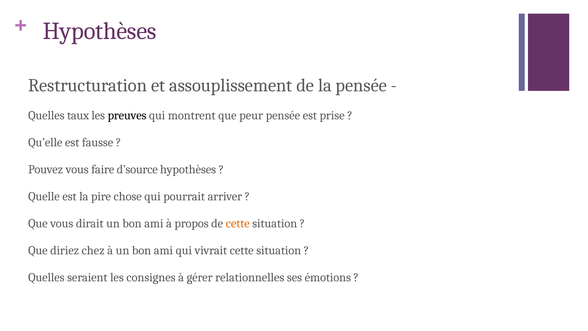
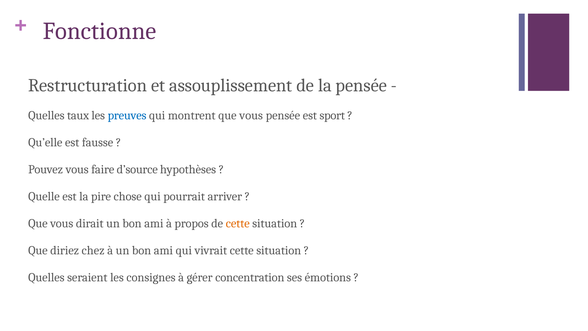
Hypothèses: Hypothèses -> Fonctionne (100, 31)
preuves colour: black -> blue (127, 116)
montrent que peur: peur -> vous (251, 116)
prise: prise -> sport (332, 116)
relationnelles: relationnelles -> concentration (250, 277)
